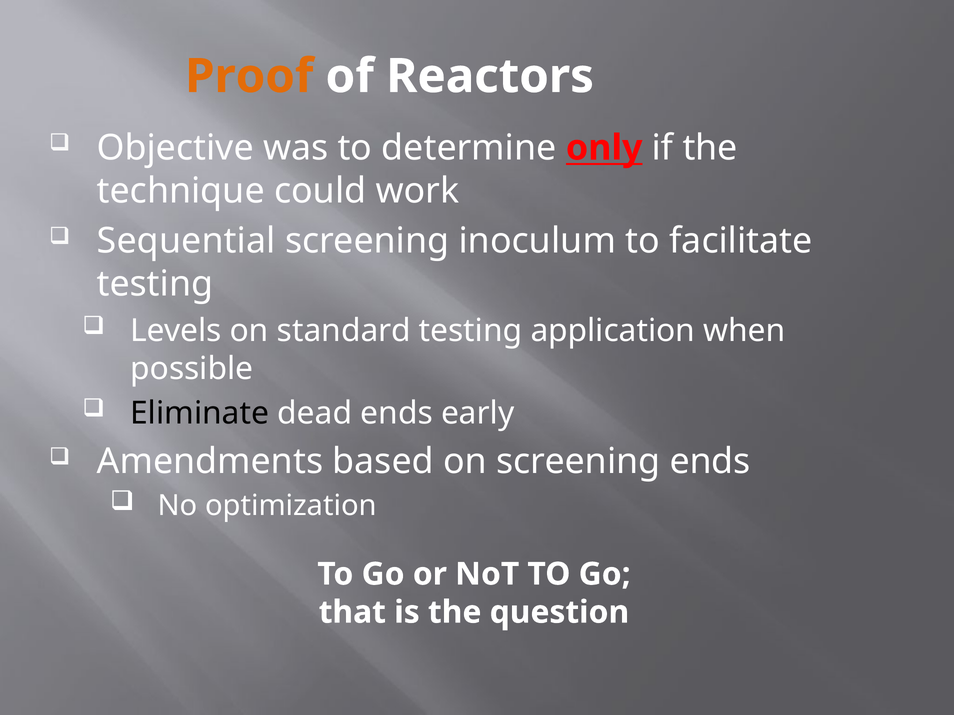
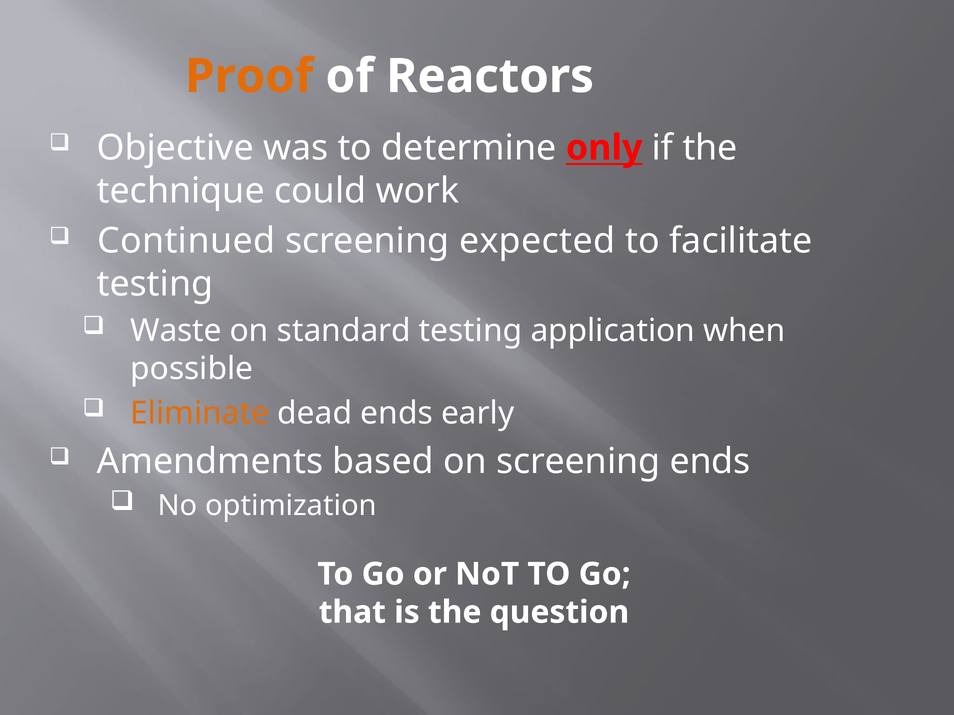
Sequential: Sequential -> Continued (186, 241)
inoculum: inoculum -> expected (537, 241)
Levels: Levels -> Waste (176, 331)
Eliminate colour: black -> orange (200, 414)
